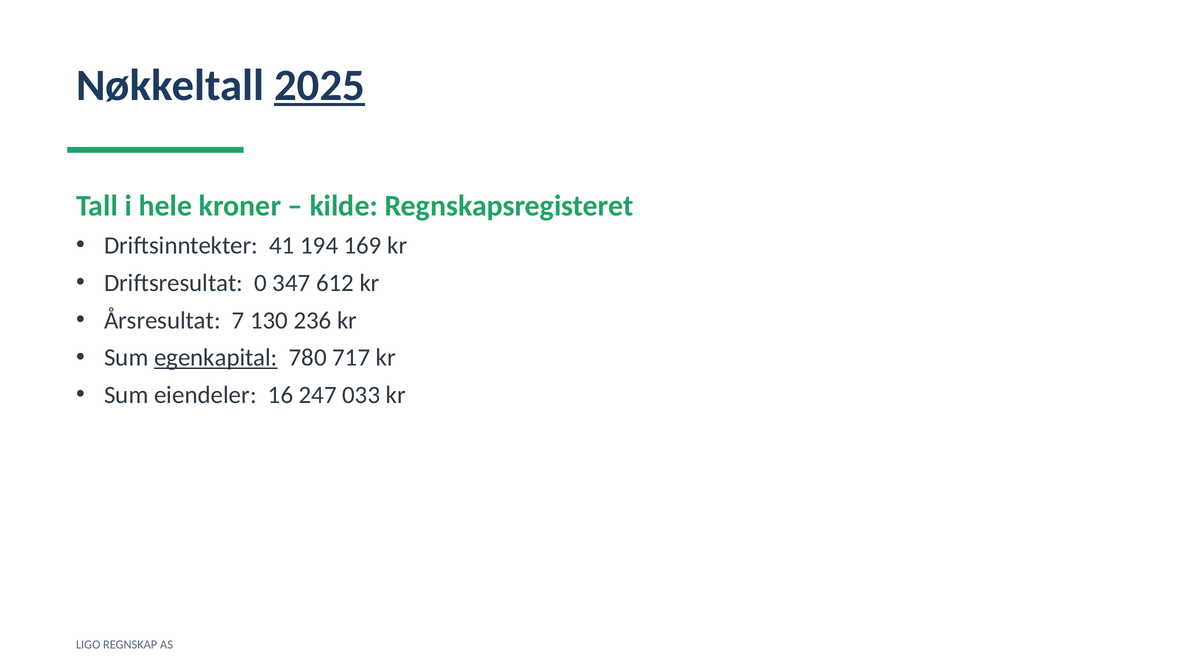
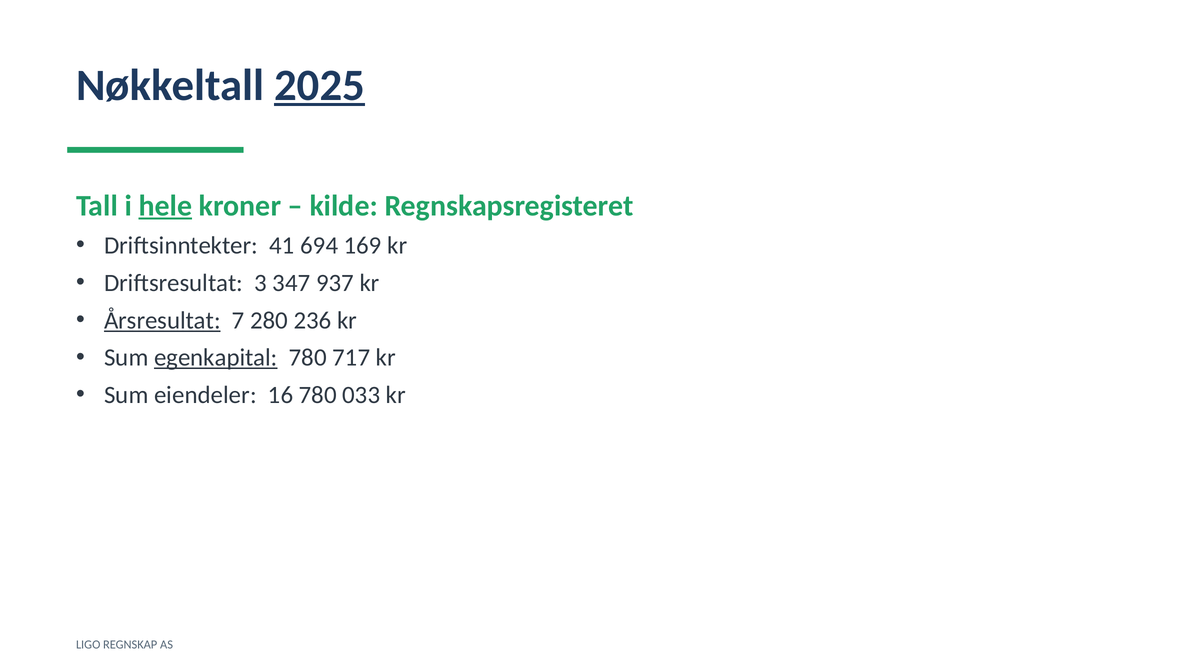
hele underline: none -> present (165, 206)
194: 194 -> 694 (319, 246)
0: 0 -> 3 (261, 283)
612: 612 -> 937 (335, 283)
Årsresultat underline: none -> present (162, 320)
130: 130 -> 280 (269, 320)
16 247: 247 -> 780 (318, 395)
